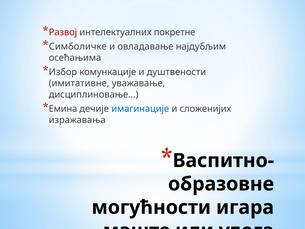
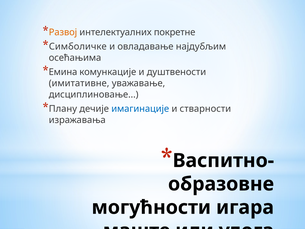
Развој colour: red -> orange (63, 32)
Избор: Избор -> Емина (63, 72)
Емина: Емина -> Плану (63, 109)
сложенијих: сложенијих -> стварности (205, 109)
